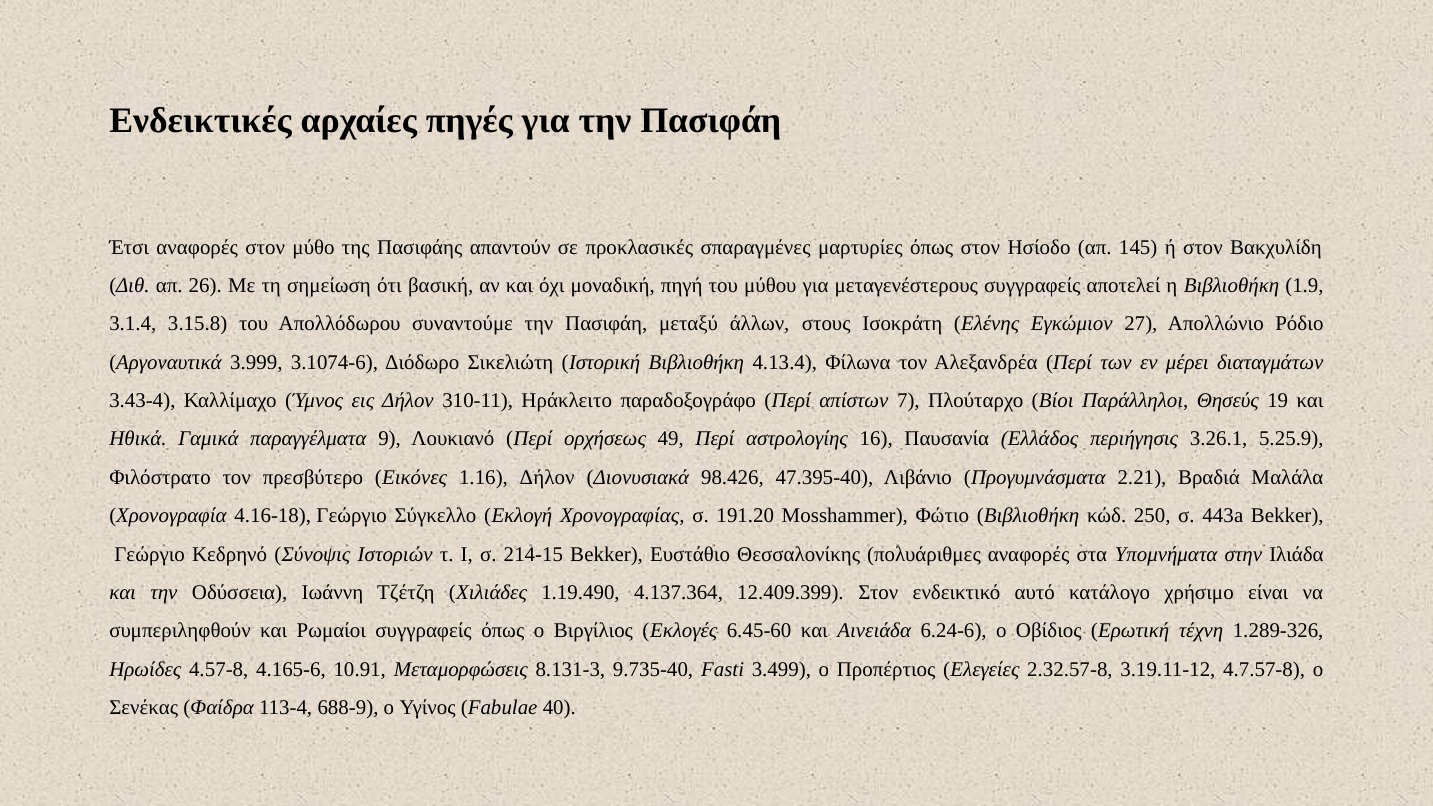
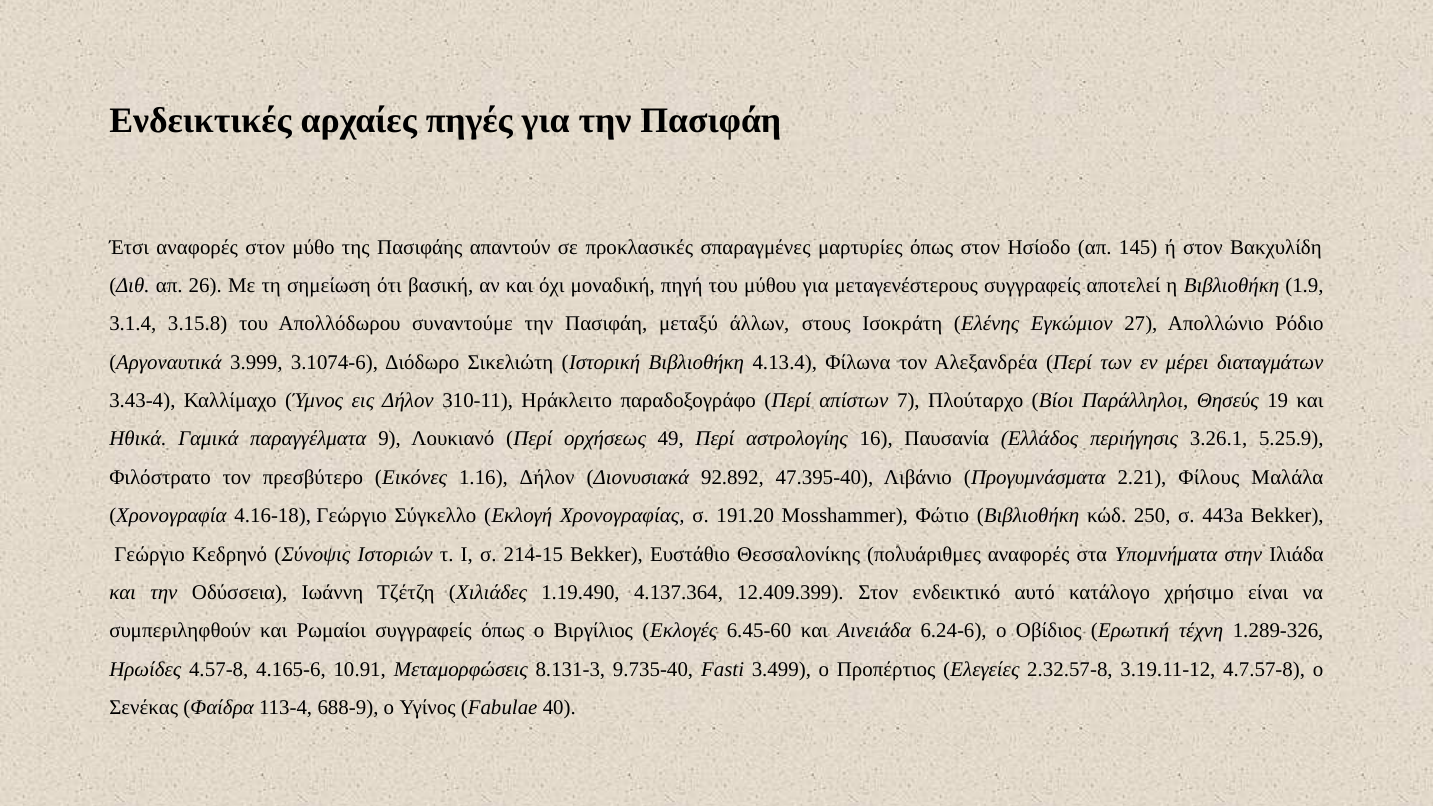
98.426: 98.426 -> 92.892 (732, 477)
Βραδιά: Βραδιά -> Φίλους (1209, 477)
